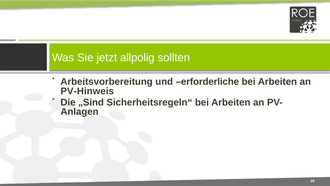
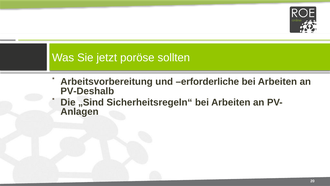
allpolig: allpolig -> poröse (137, 57)
PV-Hinweis: PV-Hinweis -> PV-Deshalb (87, 91)
